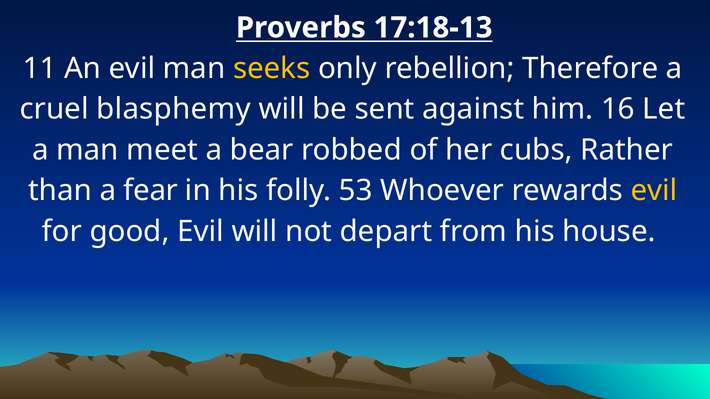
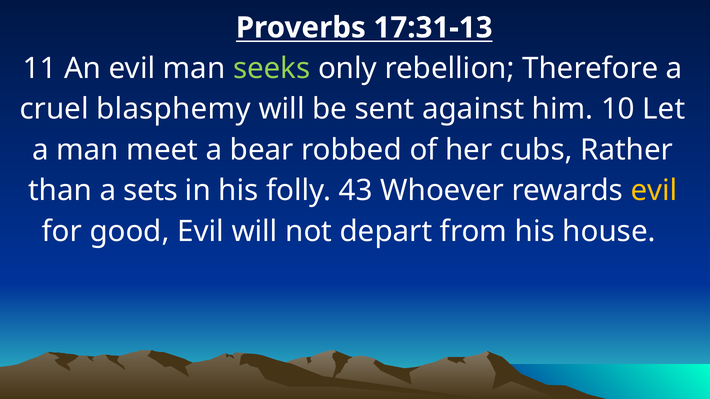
17:18-13: 17:18-13 -> 17:31-13 (433, 28)
seeks colour: yellow -> light green (272, 69)
16: 16 -> 10 (618, 109)
fear: fear -> sets (151, 191)
53: 53 -> 43 (356, 191)
